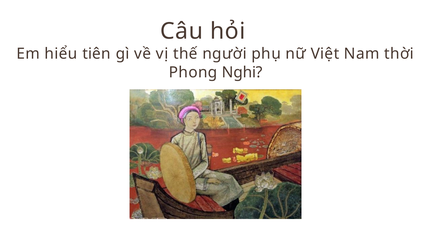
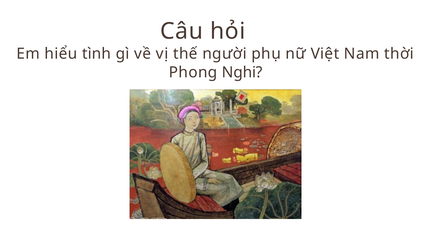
tiên: tiên -> tình (97, 54)
